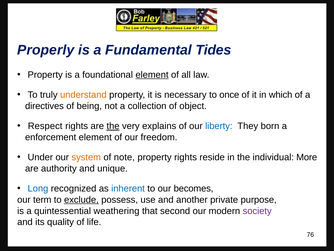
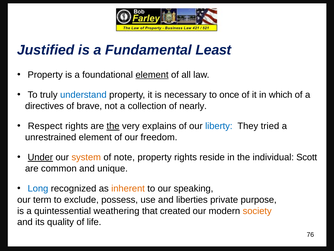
Properly: Properly -> Justified (46, 50)
Tides: Tides -> Least (213, 50)
understand colour: orange -> blue (83, 95)
being: being -> brave (89, 106)
object: object -> nearly (193, 106)
born: born -> tried (270, 126)
enforcement: enforcement -> unrestrained (51, 137)
Under underline: none -> present (40, 157)
More: More -> Scott (307, 157)
authority: authority -> common (59, 168)
inherent colour: blue -> orange (128, 188)
becomes: becomes -> speaking (193, 188)
exclude underline: present -> none (81, 199)
another: another -> liberties (192, 199)
second: second -> created (175, 211)
society colour: purple -> orange (257, 211)
